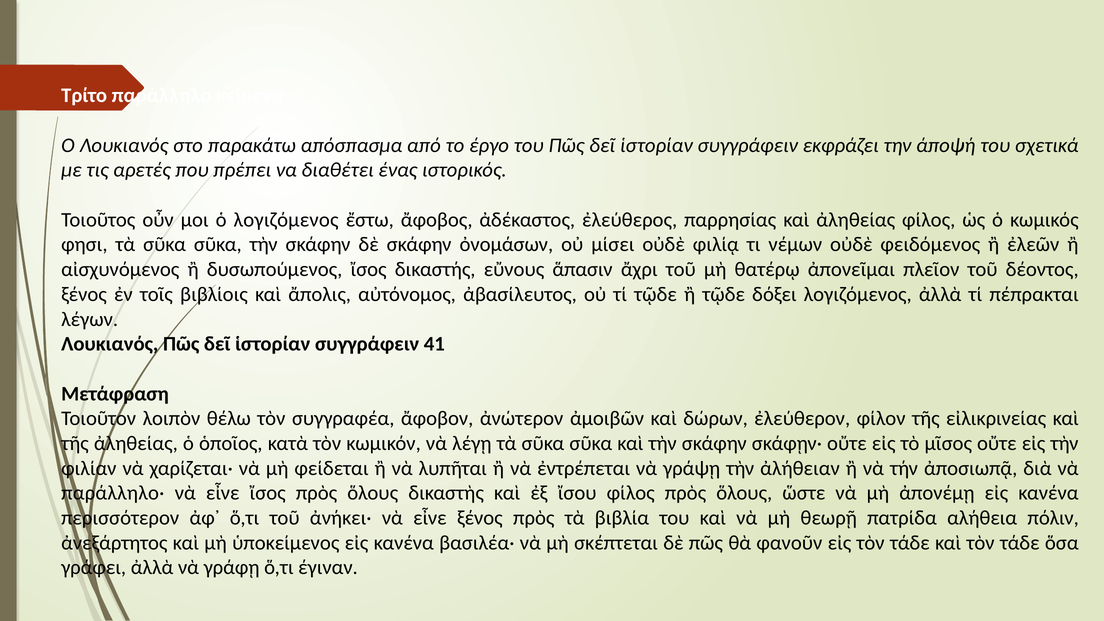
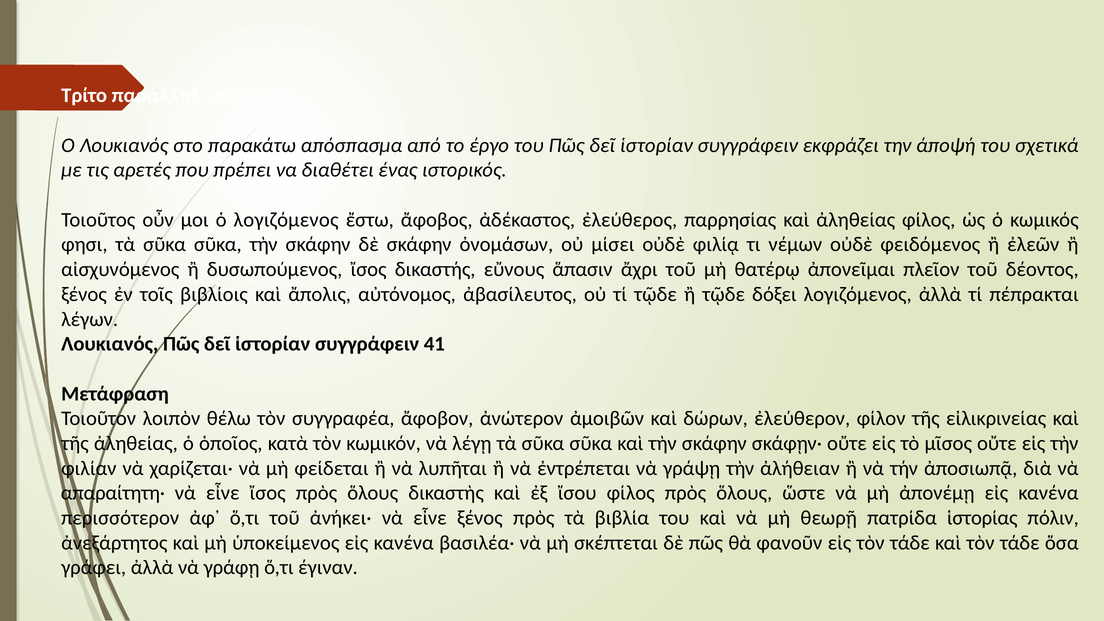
παράλληλο·: παράλληλο· -> απαραίτητη· (113, 493)
αλήθεια: αλήθεια -> ἱστορίας (982, 518)
